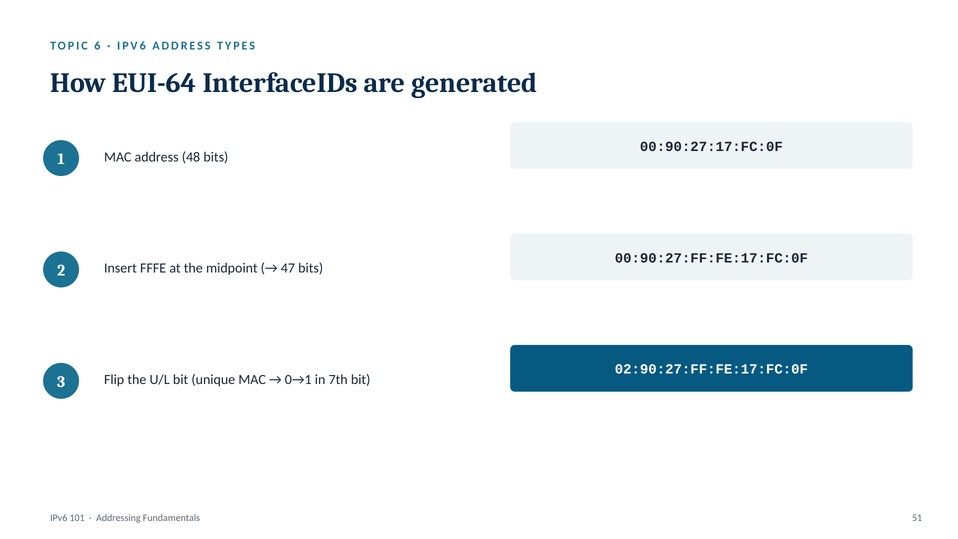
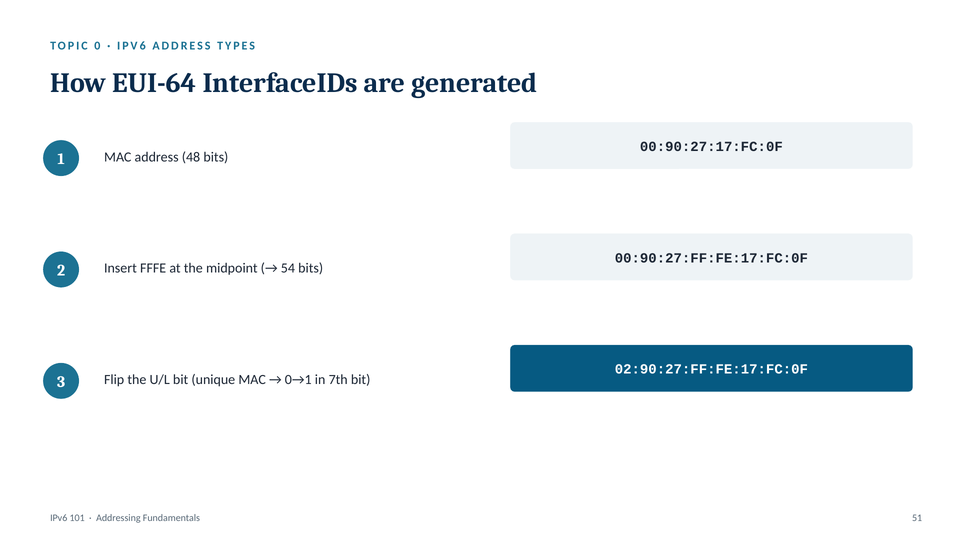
6: 6 -> 0 (97, 46)
47: 47 -> 54 (288, 268)
